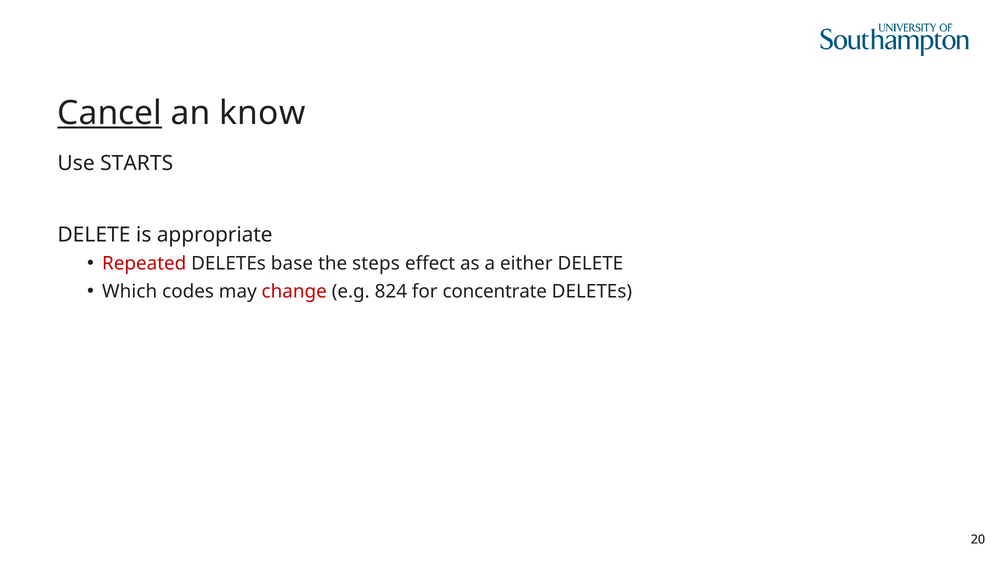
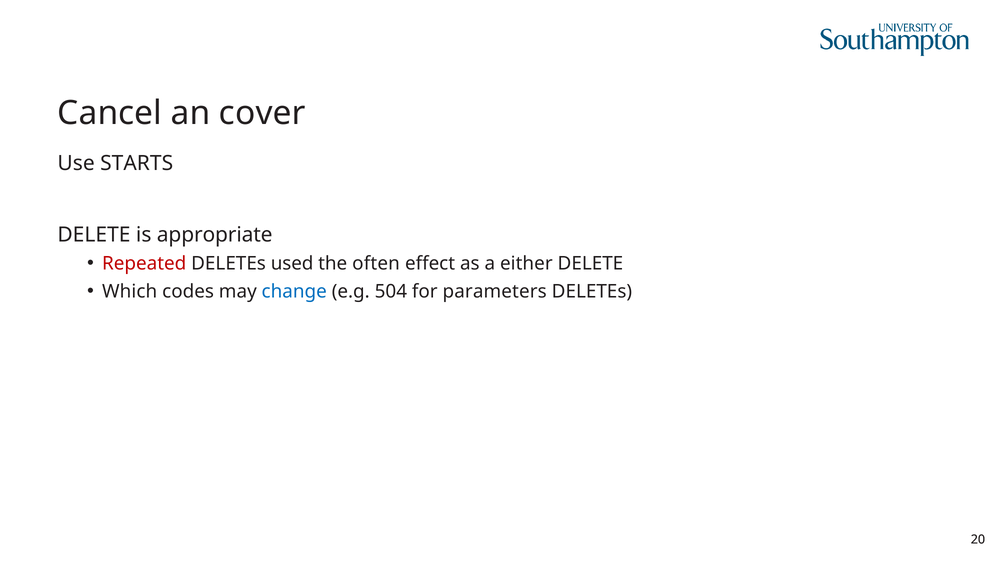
Cancel underline: present -> none (110, 113)
know: know -> cover (262, 113)
base: base -> used (292, 264)
steps: steps -> often (376, 264)
change colour: red -> blue (294, 292)
824: 824 -> 504 (391, 292)
concentrate: concentrate -> parameters (495, 292)
